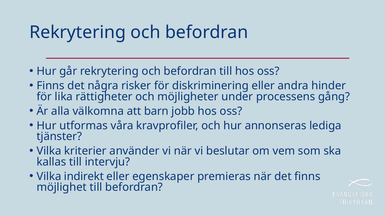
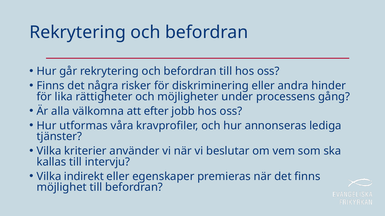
barn: barn -> efter (156, 111)
